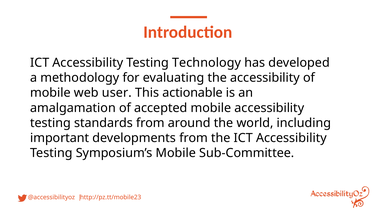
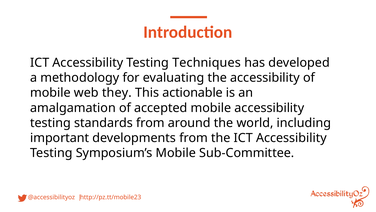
Technology: Technology -> Techniques (207, 62)
user: user -> they (117, 93)
